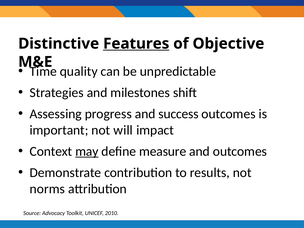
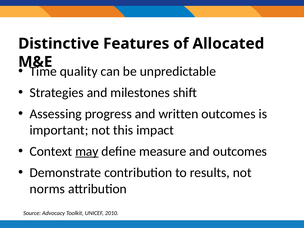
Features underline: present -> none (136, 44)
Objective: Objective -> Allocated (228, 44)
success: success -> written (179, 114)
will: will -> this (123, 130)
